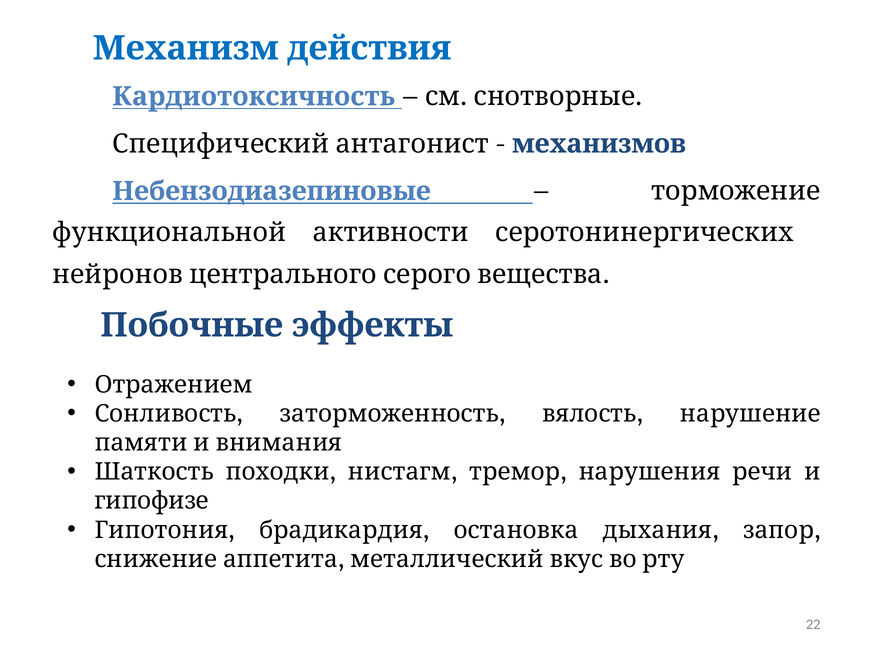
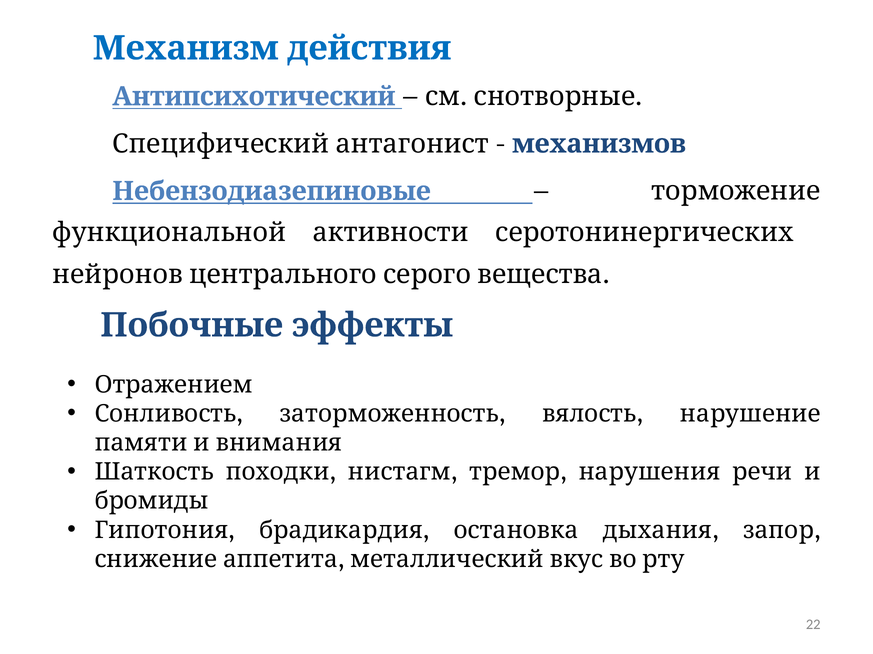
Кардиотоксичность: Кардиотоксичность -> Антипсихотический (254, 97)
гипофизе: гипофизе -> бромиды (152, 502)
